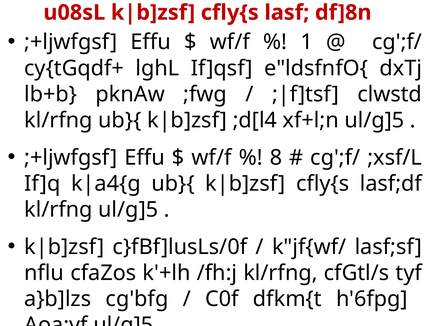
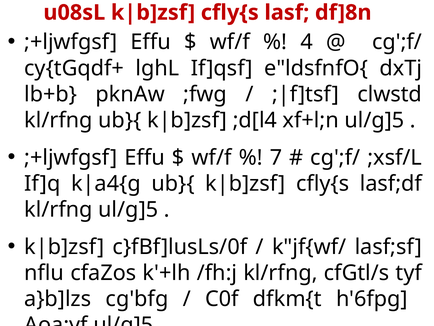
1: 1 -> 4 (307, 42)
8: 8 -> 7 (276, 157)
